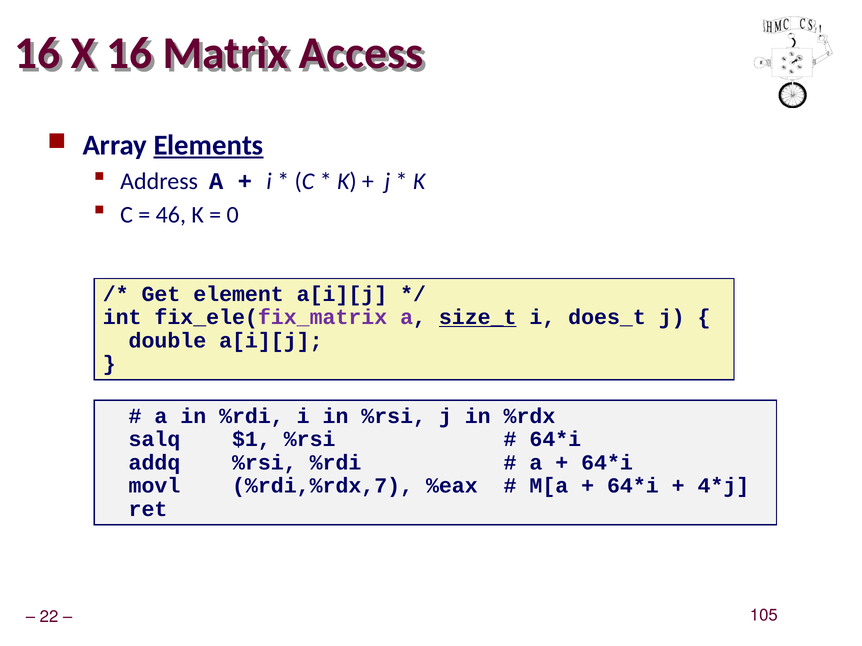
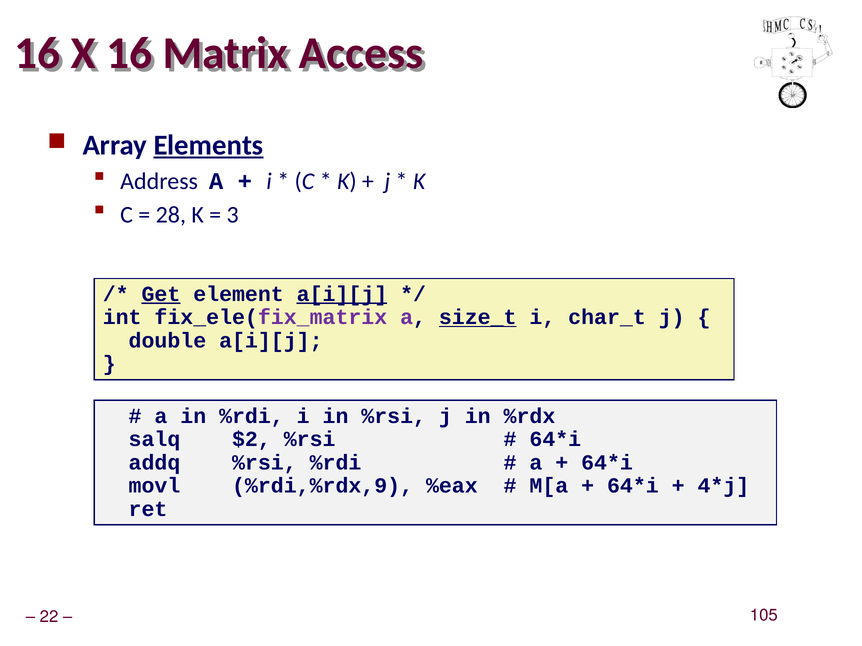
46: 46 -> 28 (171, 215)
0: 0 -> 3 (233, 215)
Get underline: none -> present (161, 294)
a[i][j underline: none -> present (342, 294)
does_t: does_t -> char_t (607, 318)
$1: $1 -> $2 (251, 439)
%rdi,%rdx,7: %rdi,%rdx,7 -> %rdi,%rdx,9 (323, 486)
